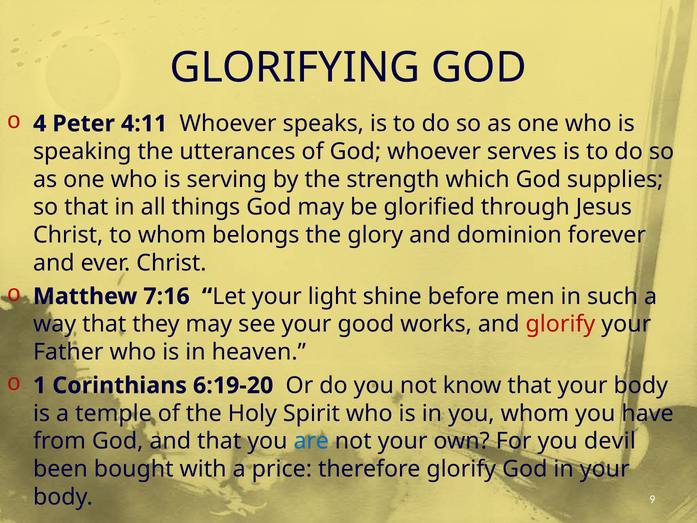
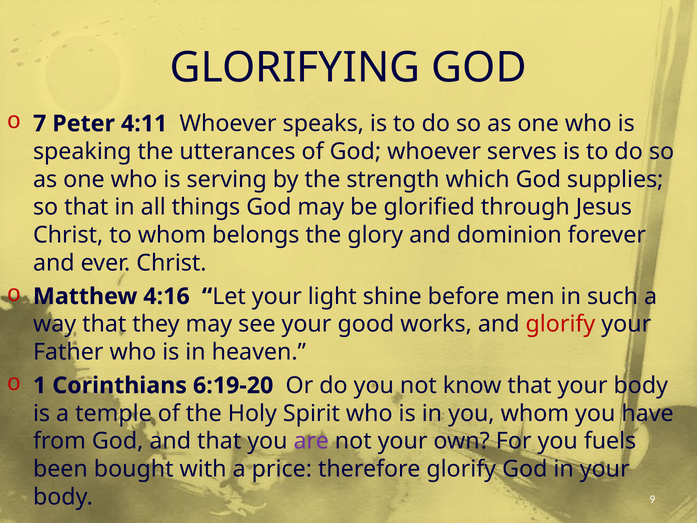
4: 4 -> 7 (40, 124)
7:16: 7:16 -> 4:16 (167, 296)
are colour: blue -> purple (311, 441)
devil: devil -> fuels (610, 441)
